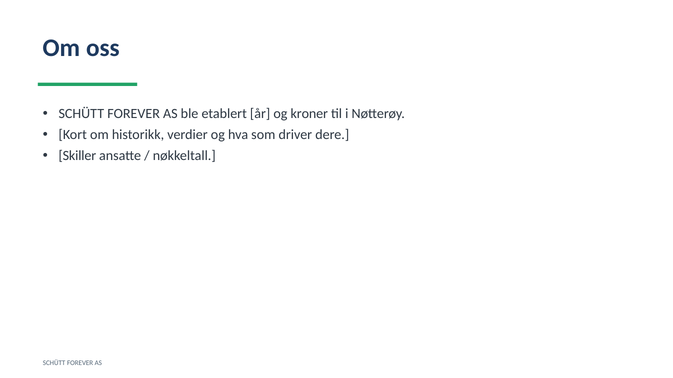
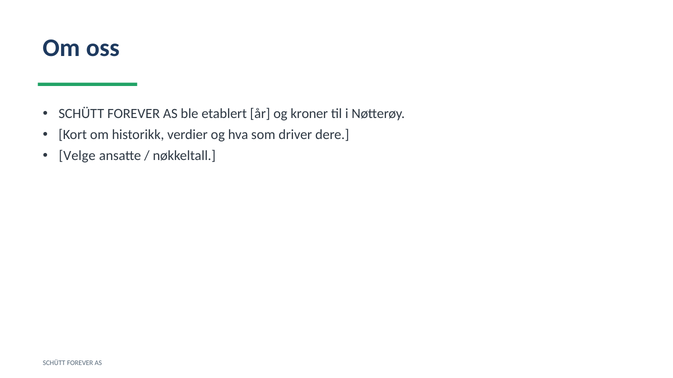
Skiller: Skiller -> Velge (77, 156)
